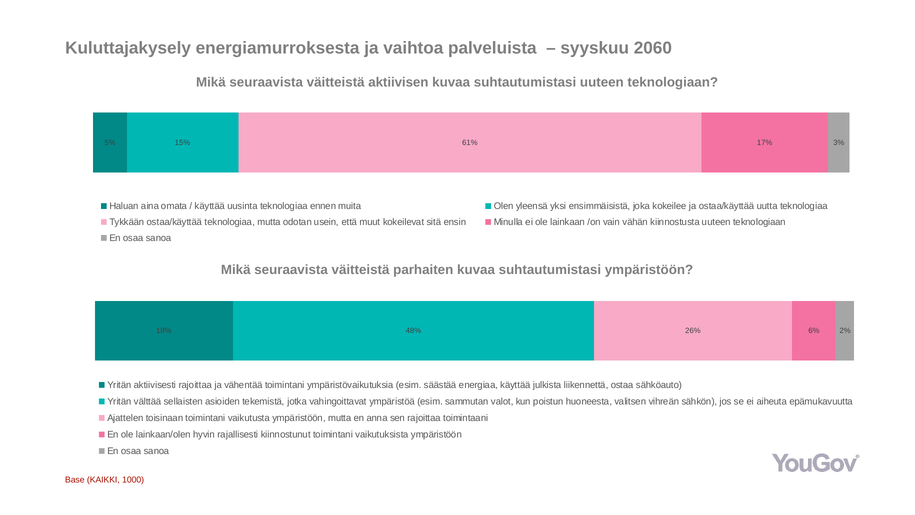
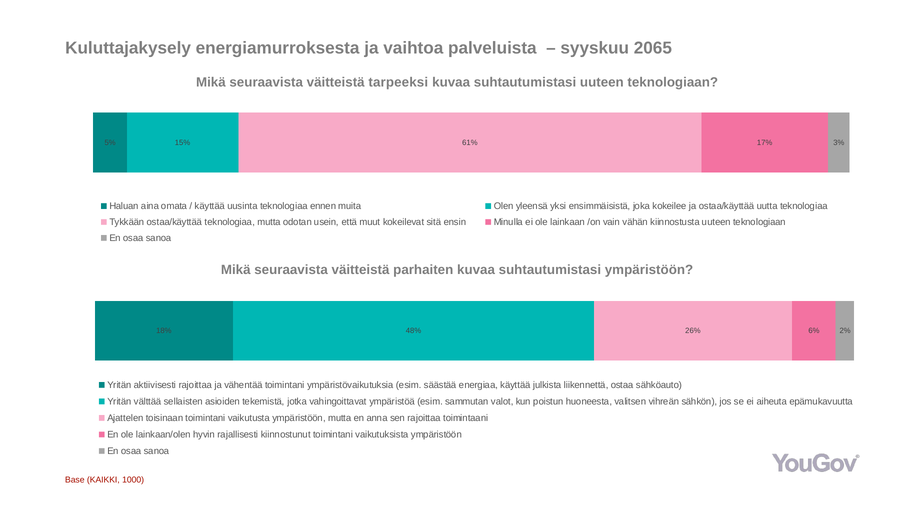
2060: 2060 -> 2065 (653, 48)
aktiivisen: aktiivisen -> tarpeeksi (398, 82)
